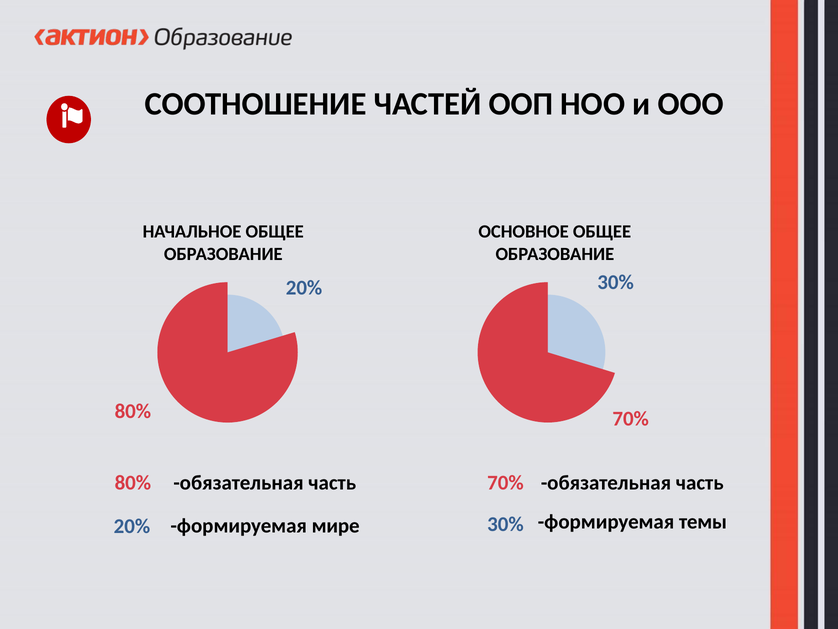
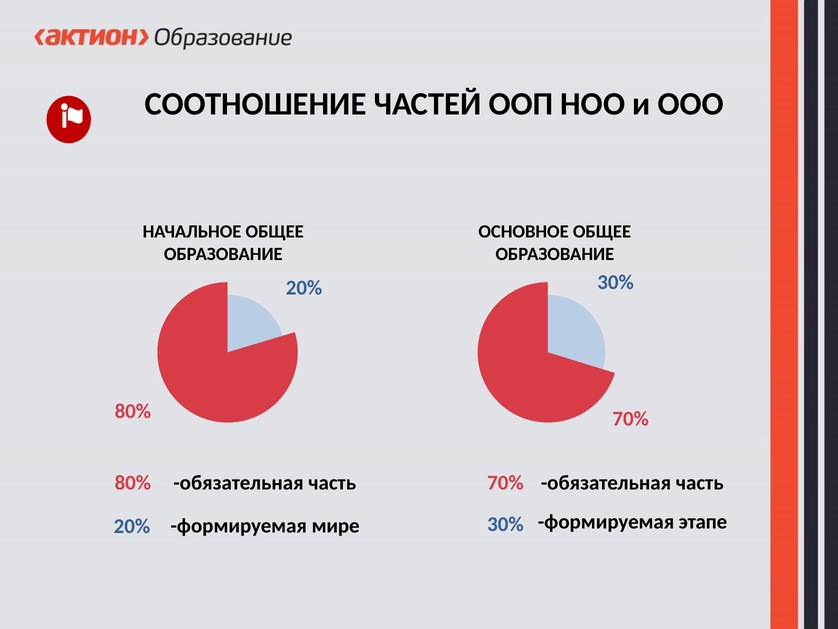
темы: темы -> этапе (703, 522)
